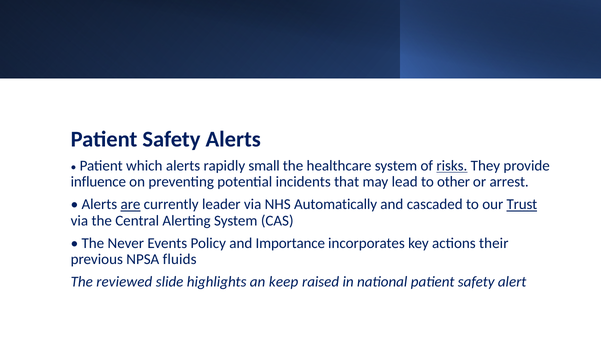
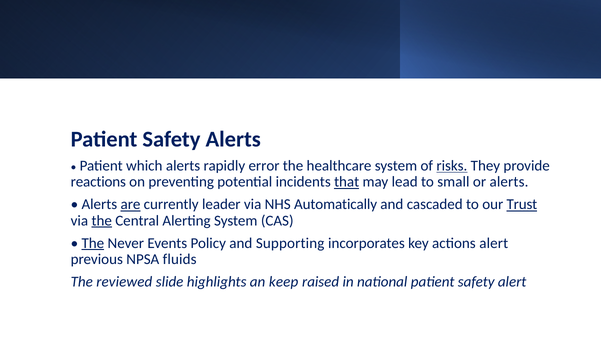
small: small -> error (264, 166)
influence: influence -> reactions (98, 182)
that underline: none -> present (347, 182)
other: other -> small (453, 182)
or arrest: arrest -> alerts (509, 182)
the underline: none -> present (102, 221)
The underline: none -> present (93, 243)
Importance: Importance -> Supporting (290, 243)
actions their: their -> alert (494, 243)
